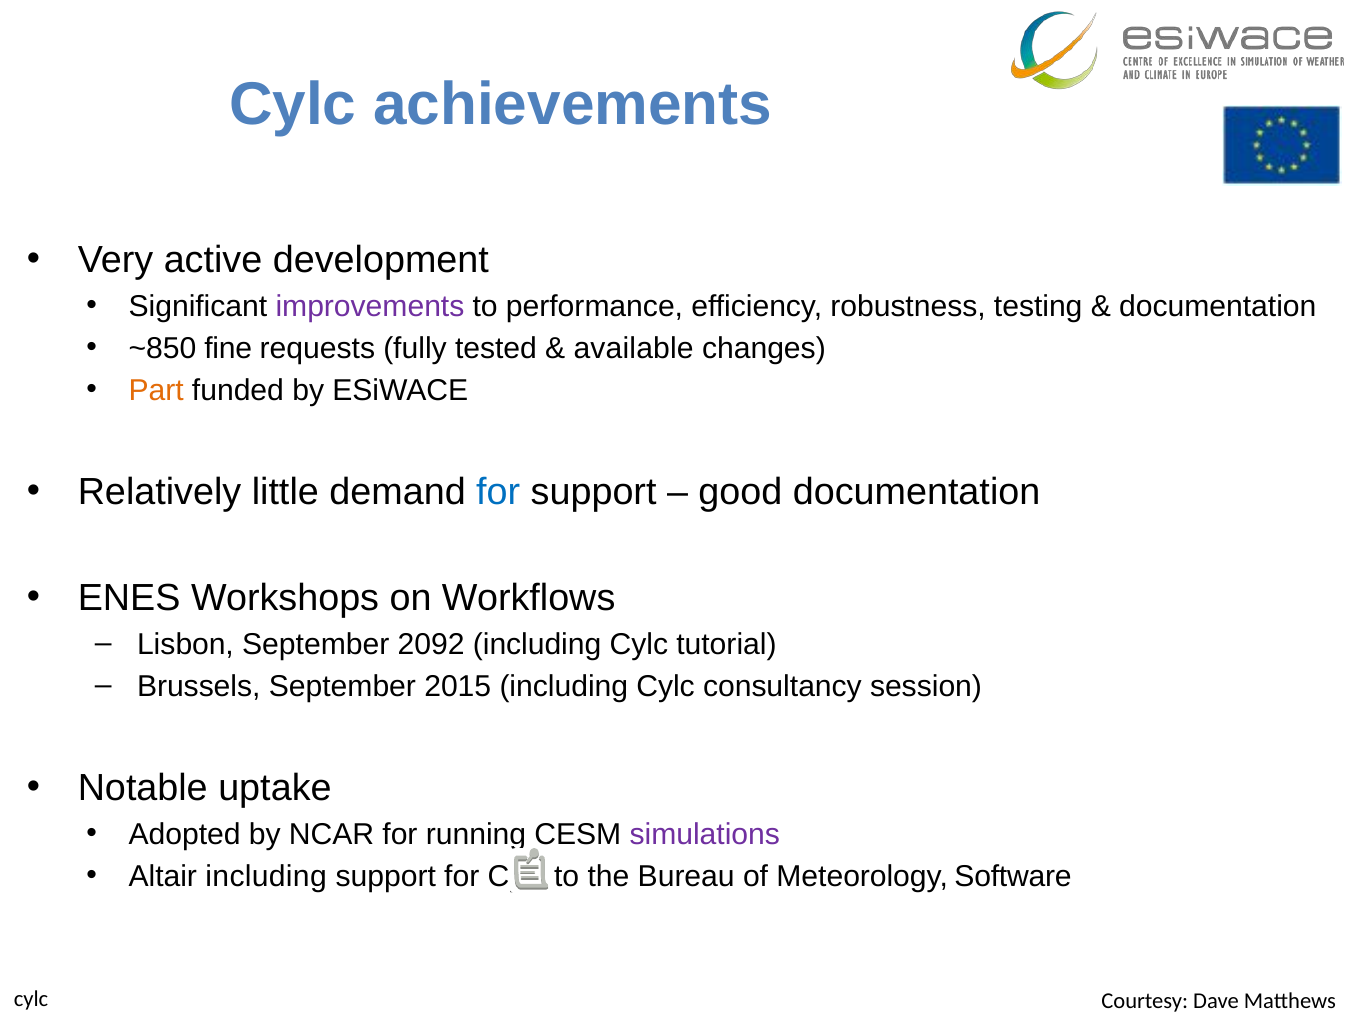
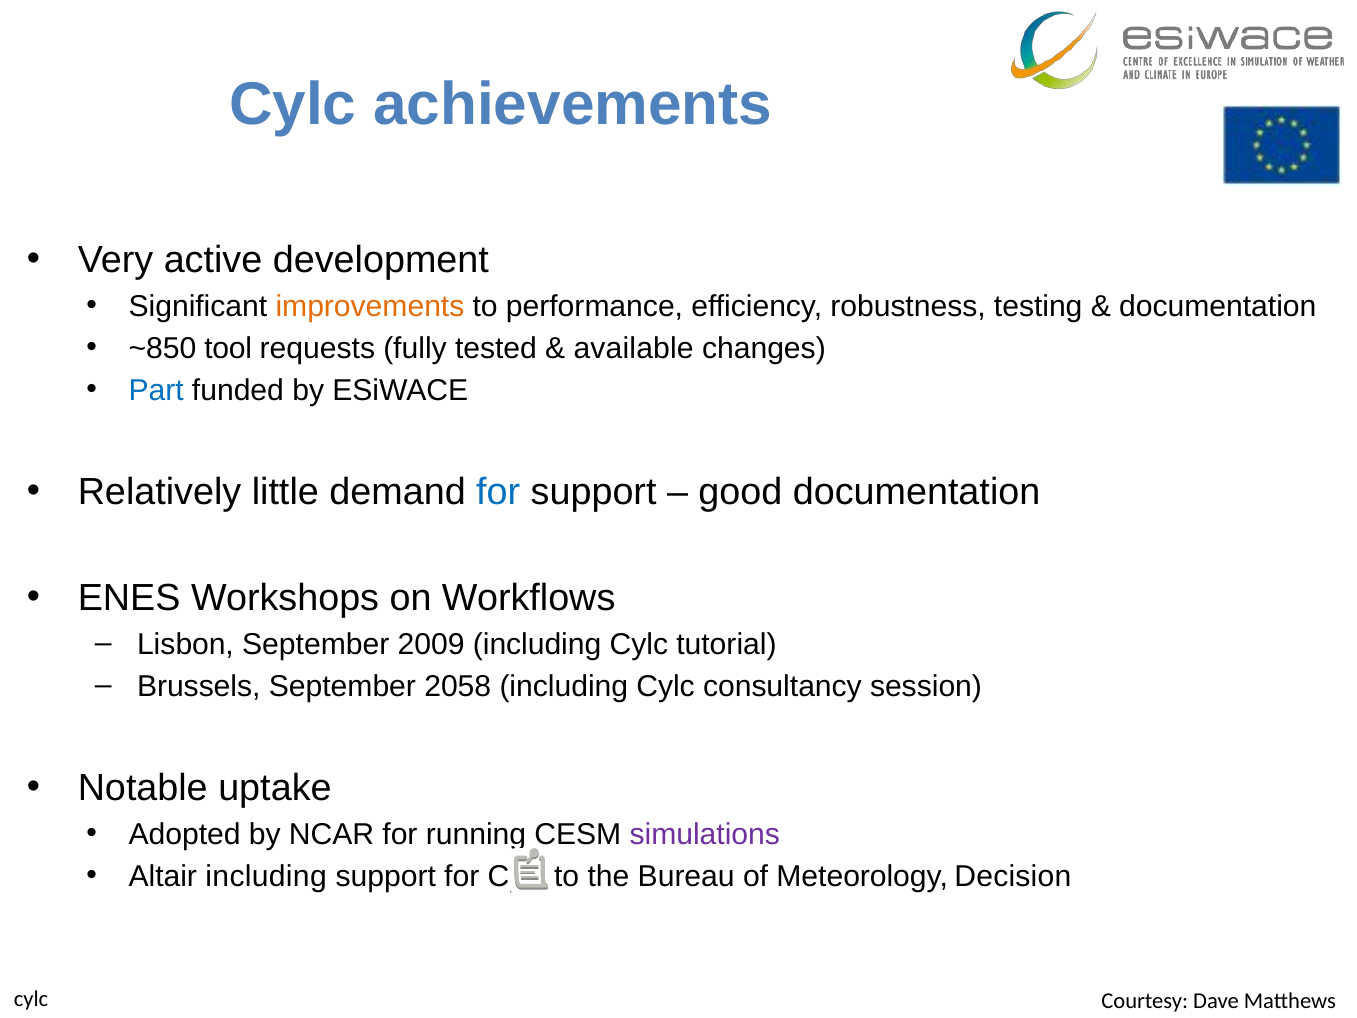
improvements colour: purple -> orange (370, 306)
fine: fine -> tool (228, 348)
Part colour: orange -> blue (156, 391)
2092: 2092 -> 2009 (431, 644)
2015: 2015 -> 2058 (458, 686)
Software: Software -> Decision (1013, 876)
